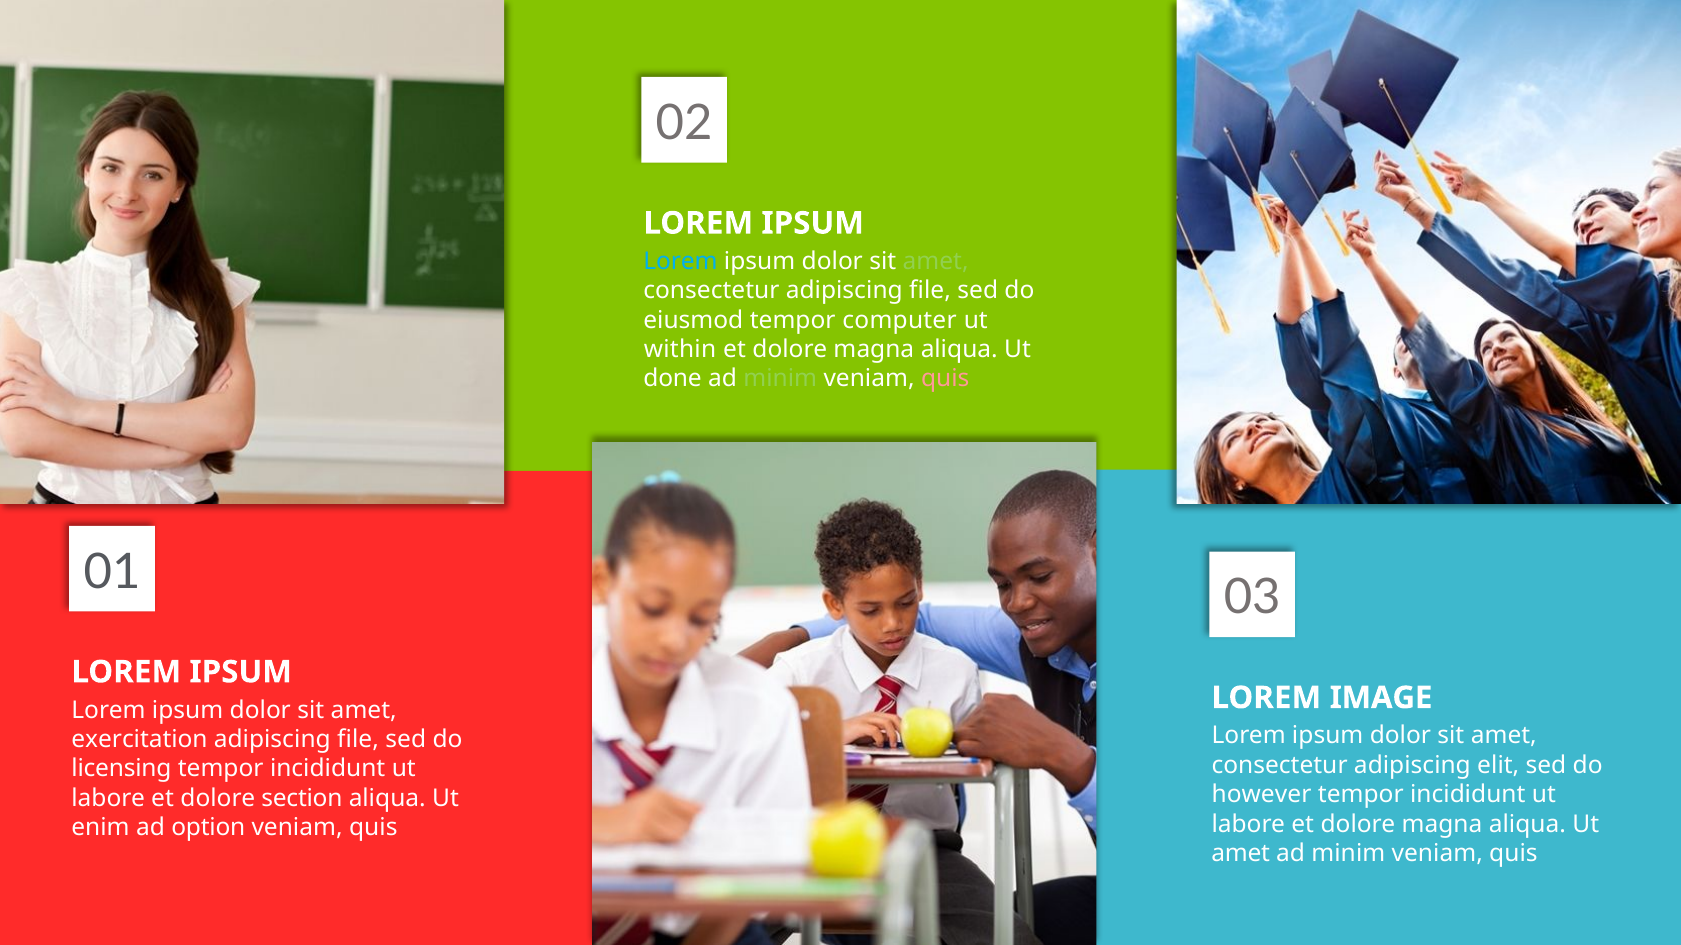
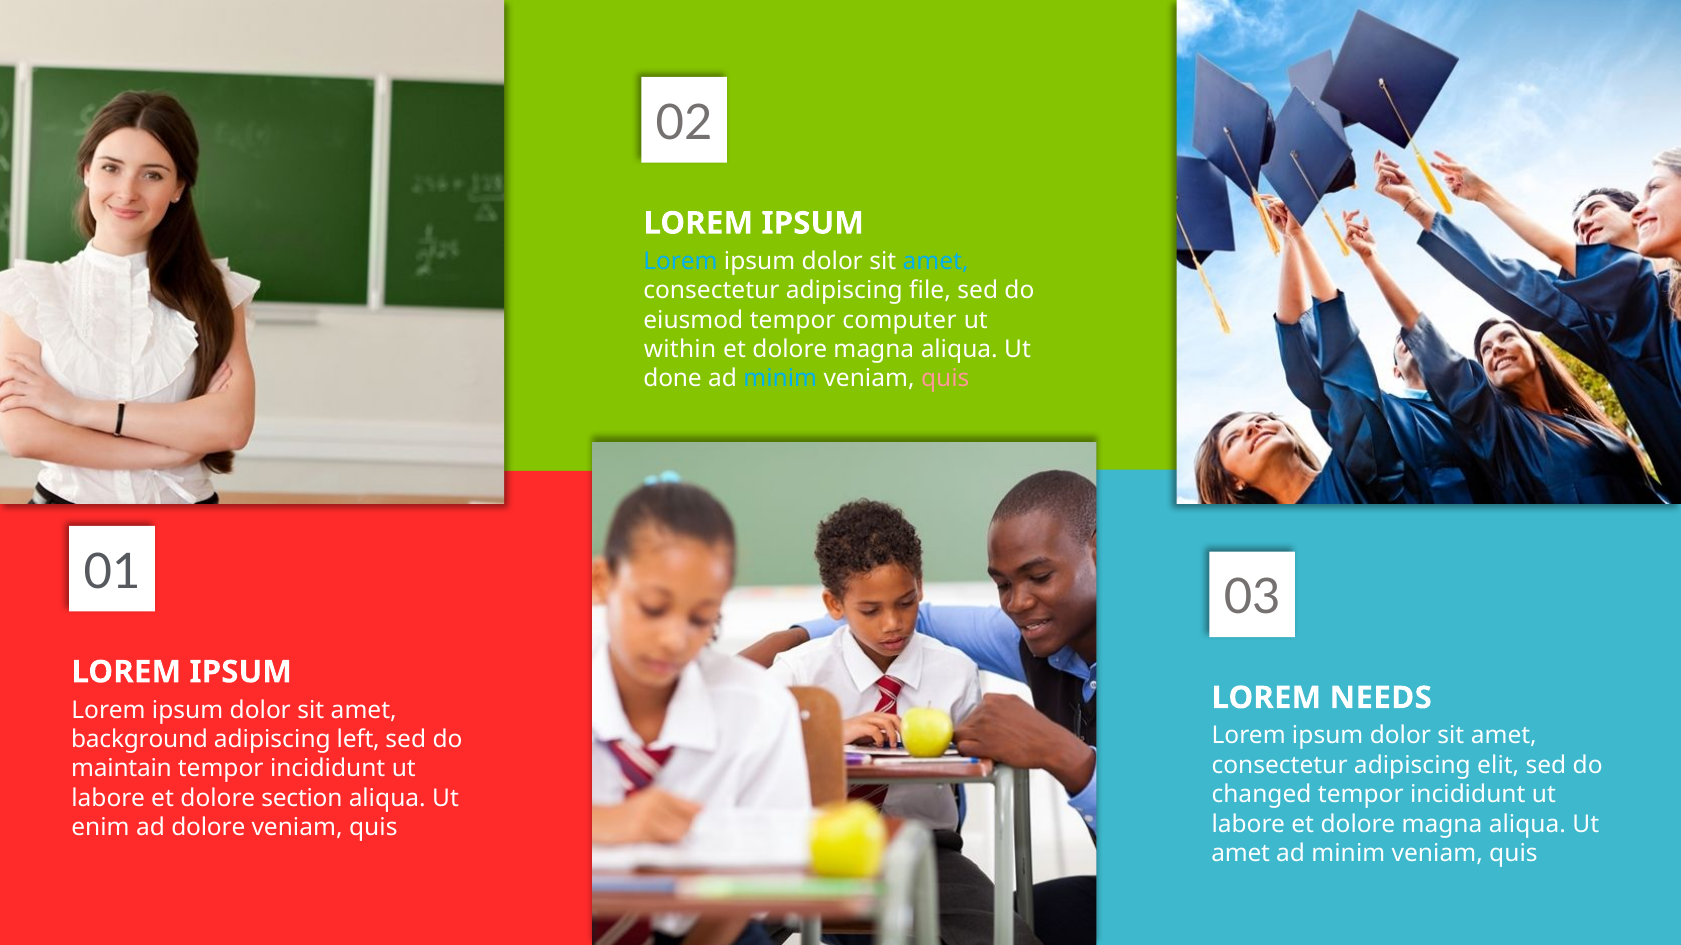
amet colour: light green -> light blue (936, 261)
minim colour: light green -> light blue (780, 379)
IMAGE: IMAGE -> NEEDS (1381, 698)
exercitation: exercitation -> background (140, 740)
file: file -> left (358, 740)
licensing: licensing -> maintain (121, 769)
however: however -> changed (1261, 795)
ad option: option -> dolore (208, 828)
